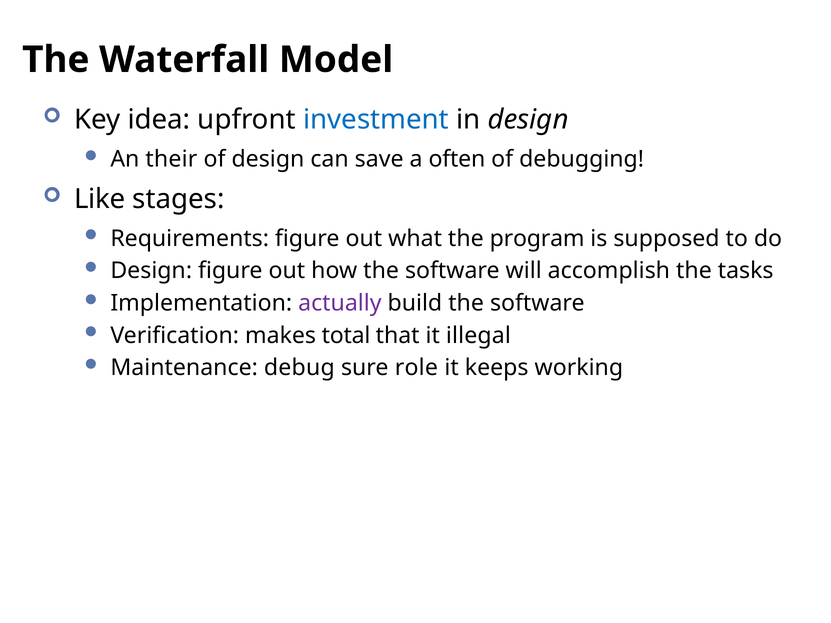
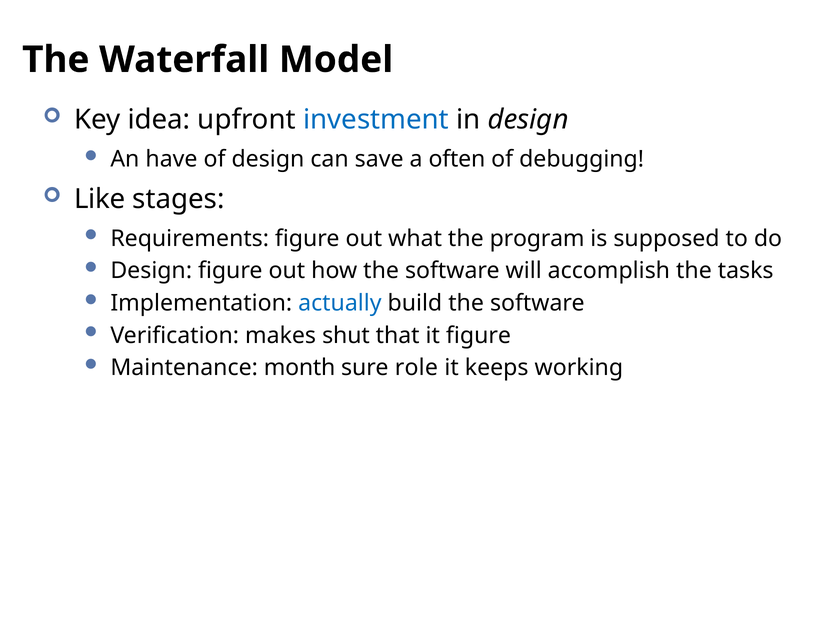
their: their -> have (171, 159)
actually colour: purple -> blue (340, 303)
total: total -> shut (346, 336)
it illegal: illegal -> figure (478, 336)
debug: debug -> month (300, 368)
